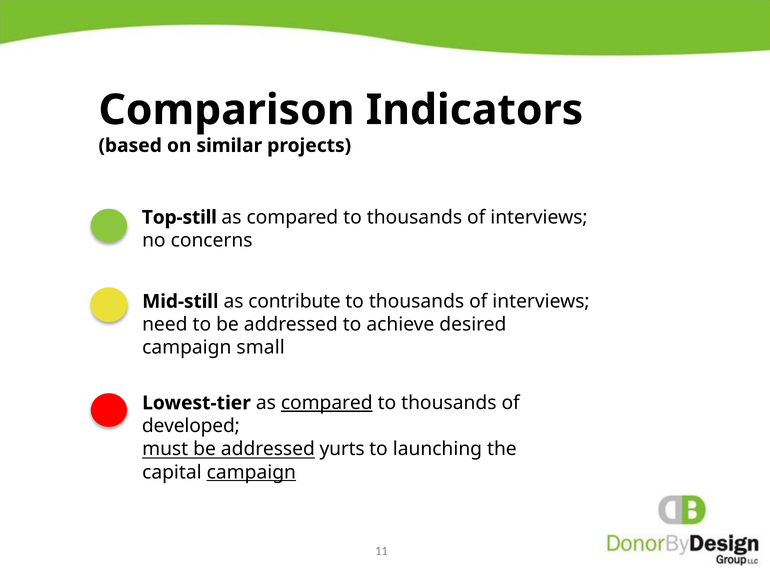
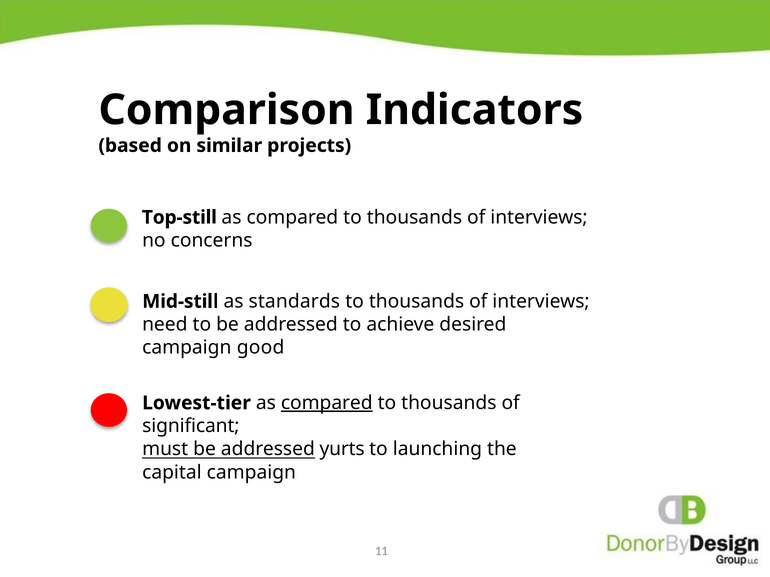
contribute: contribute -> standards (294, 302)
small: small -> good (261, 348)
developed: developed -> significant (191, 426)
campaign underline: present -> none (251, 473)
